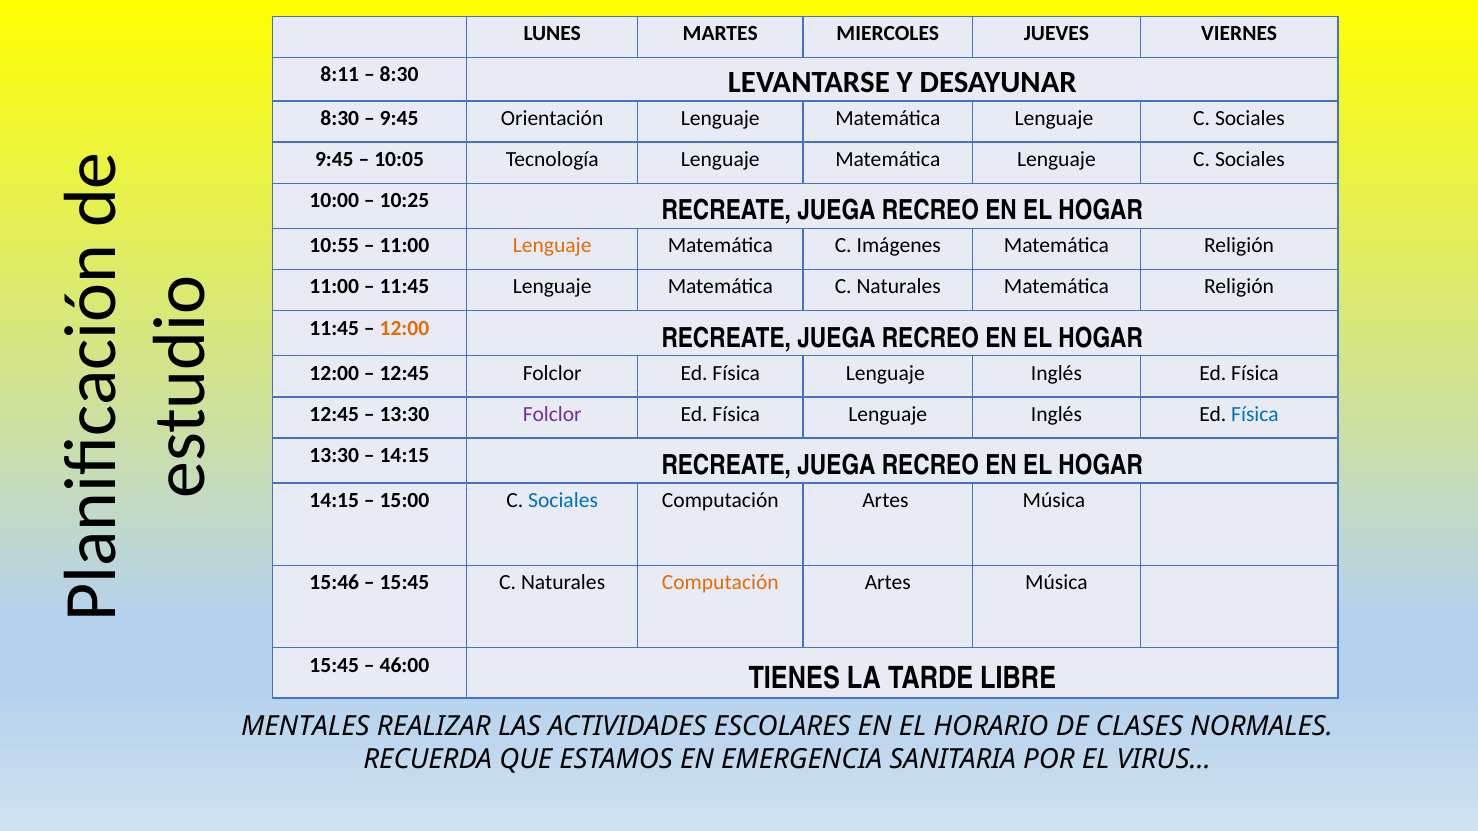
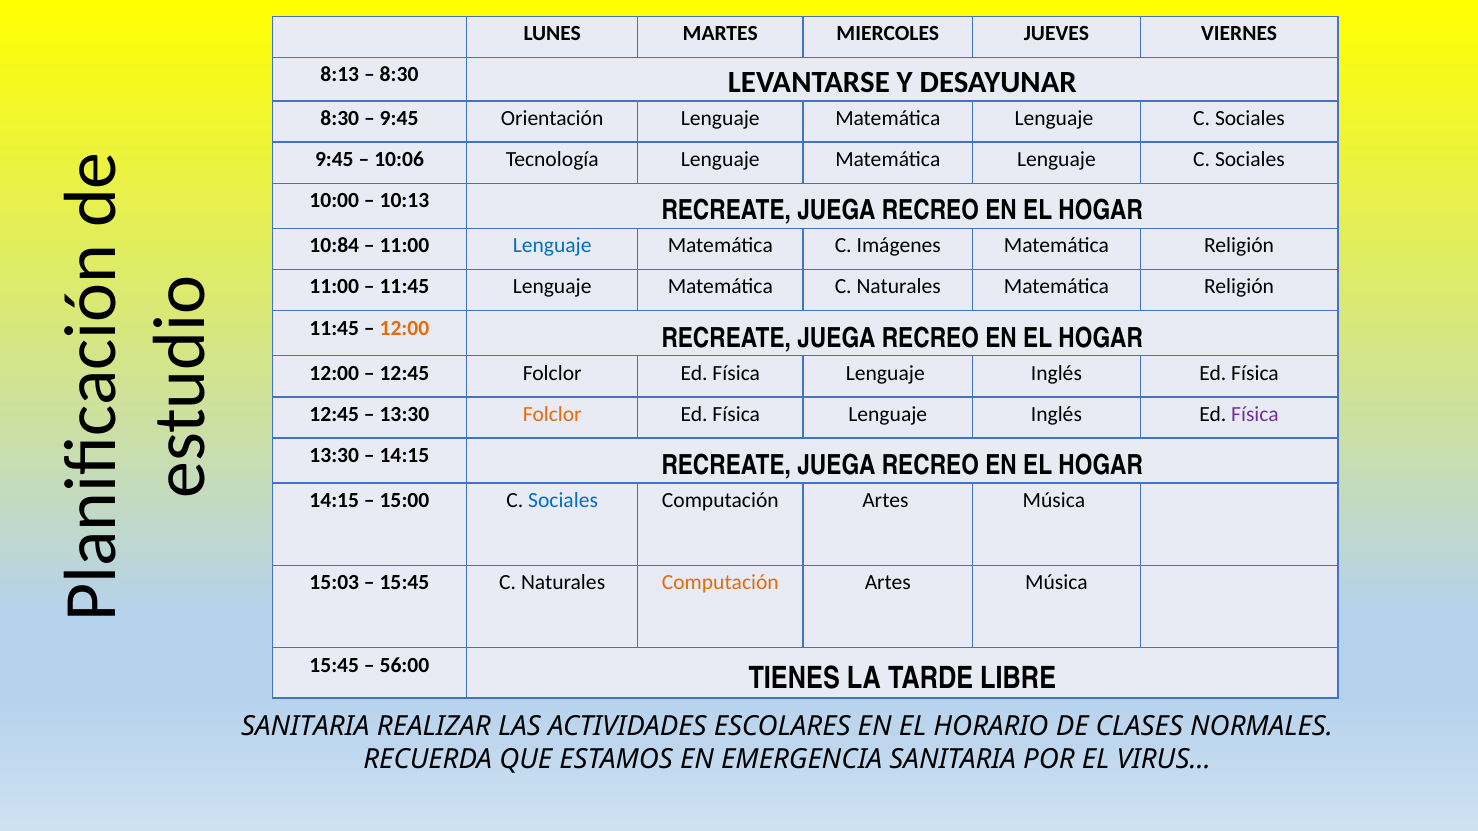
8:11: 8:11 -> 8:13 (340, 75)
10:05: 10:05 -> 10:06 (399, 159)
10:25: 10:25 -> 10:13 (404, 201)
10:55: 10:55 -> 10:84 (334, 246)
Lenguaje colour: orange -> blue (552, 246)
Folclor colour: purple -> orange (552, 414)
Física colour: blue -> purple (1255, 414)
15:46: 15:46 -> 15:03 (334, 583)
46:00: 46:00 -> 56:00 (404, 665)
MENTALES: MENTALES -> SANITARIA (305, 727)
